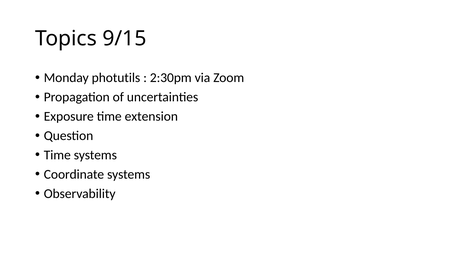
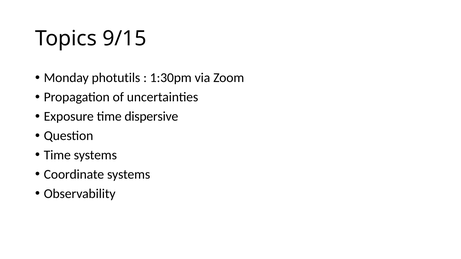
2:30pm: 2:30pm -> 1:30pm (171, 78)
extension: extension -> dispersive (151, 117)
